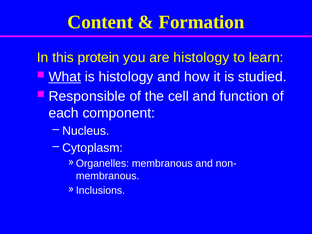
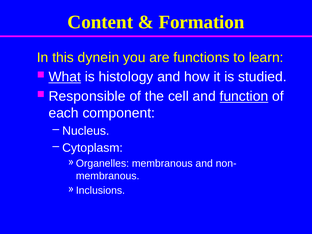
protein: protein -> dynein (98, 57)
are histology: histology -> functions (201, 57)
function underline: none -> present (244, 96)
